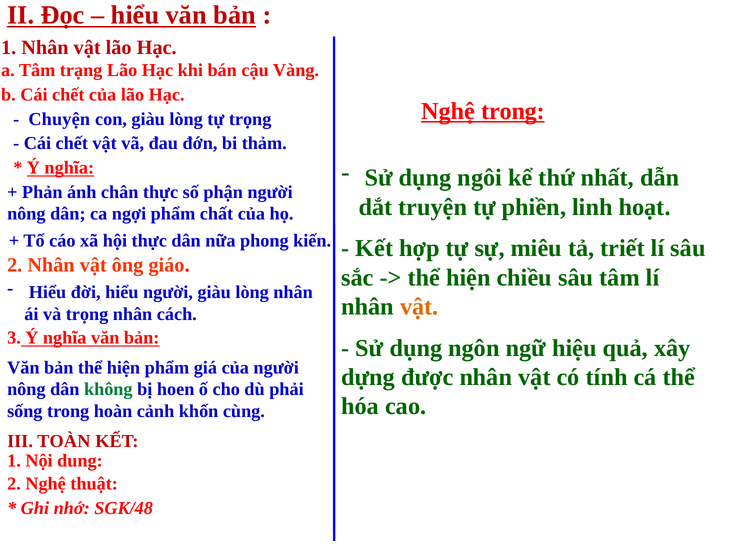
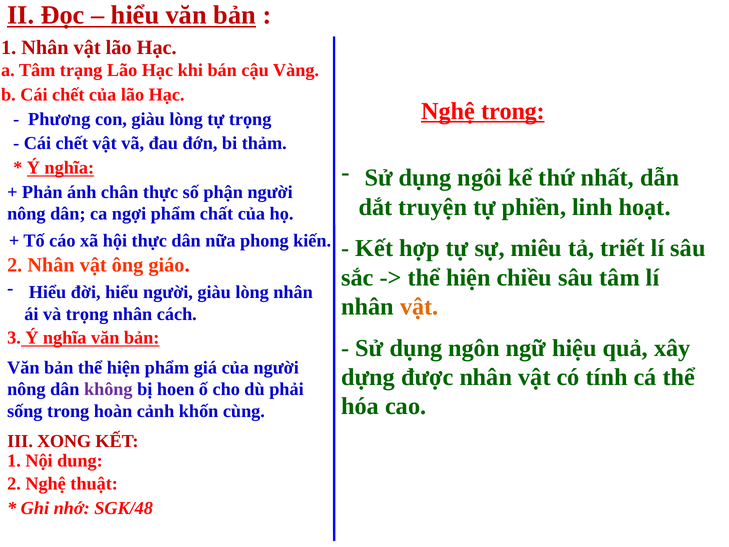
Chuyện: Chuyện -> Phương (59, 119)
không colour: green -> purple (108, 389)
TOÀN: TOÀN -> XONG (64, 441)
